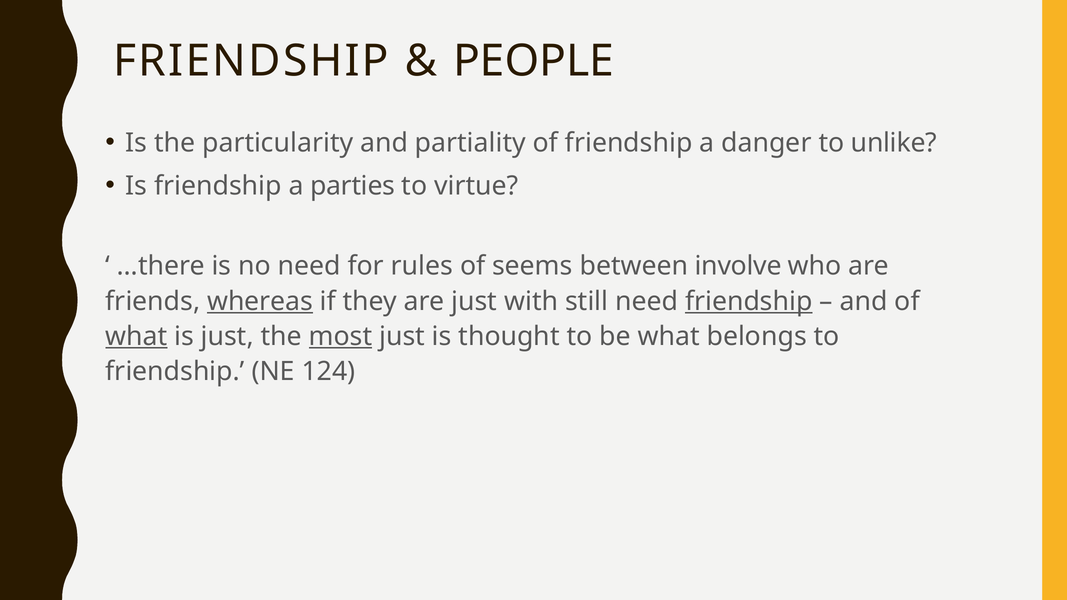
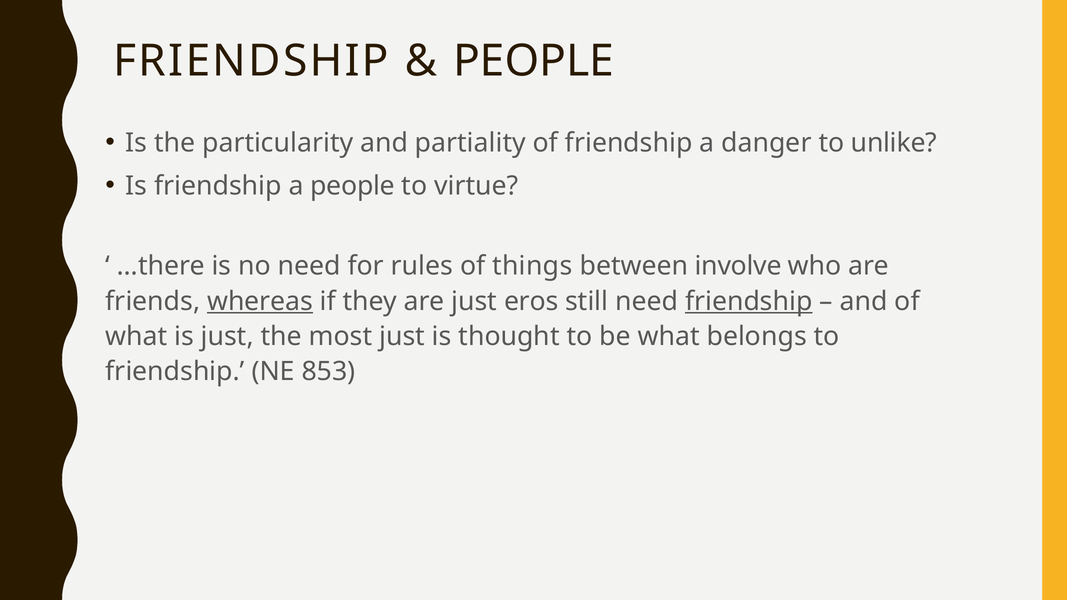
a parties: parties -> people (353, 186)
seems: seems -> things (532, 266)
with: with -> eros (531, 301)
what underline: present -> none (136, 337)
most underline: present -> none (341, 337)
124: 124 -> 853 (328, 372)
